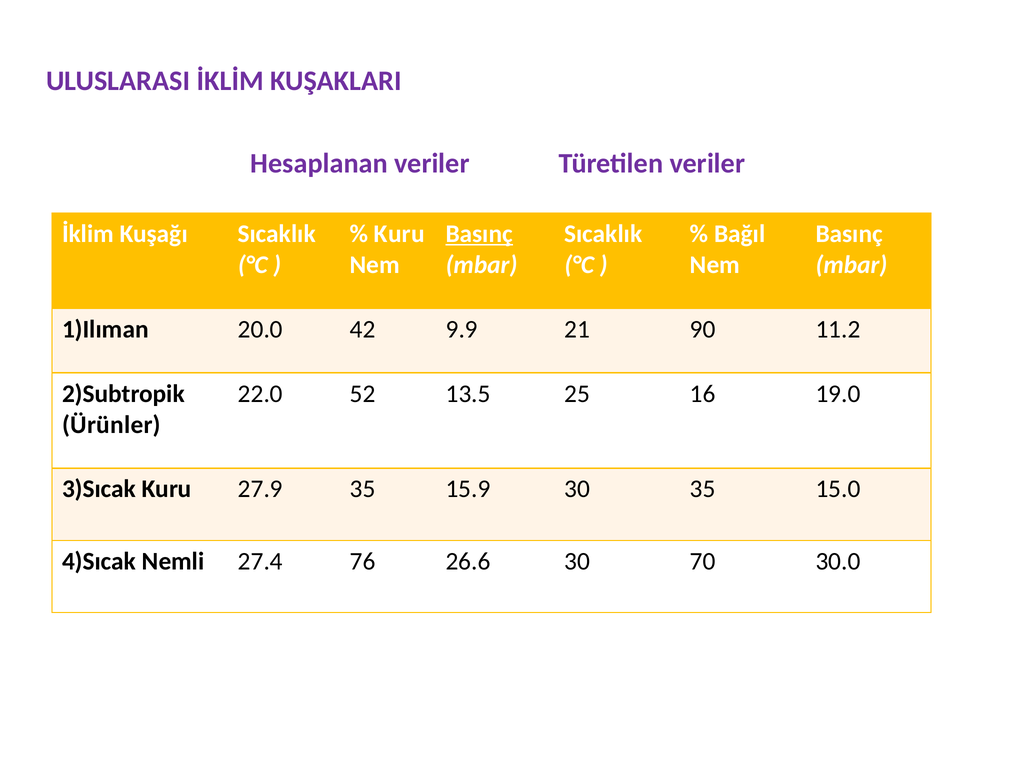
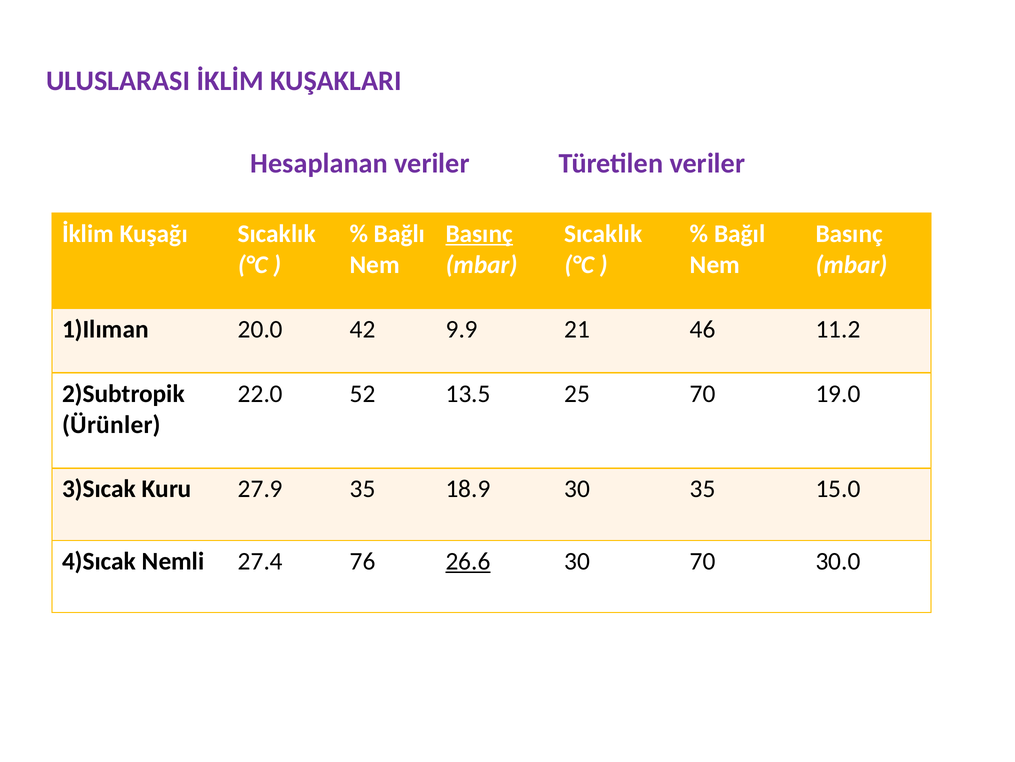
Kuru: Kuru -> Bağlı (400, 234)
90: 90 -> 46 (703, 329)
25 16: 16 -> 70 (703, 393)
15.9: 15.9 -> 18.9 (468, 489)
26.6 underline: none -> present (468, 561)
